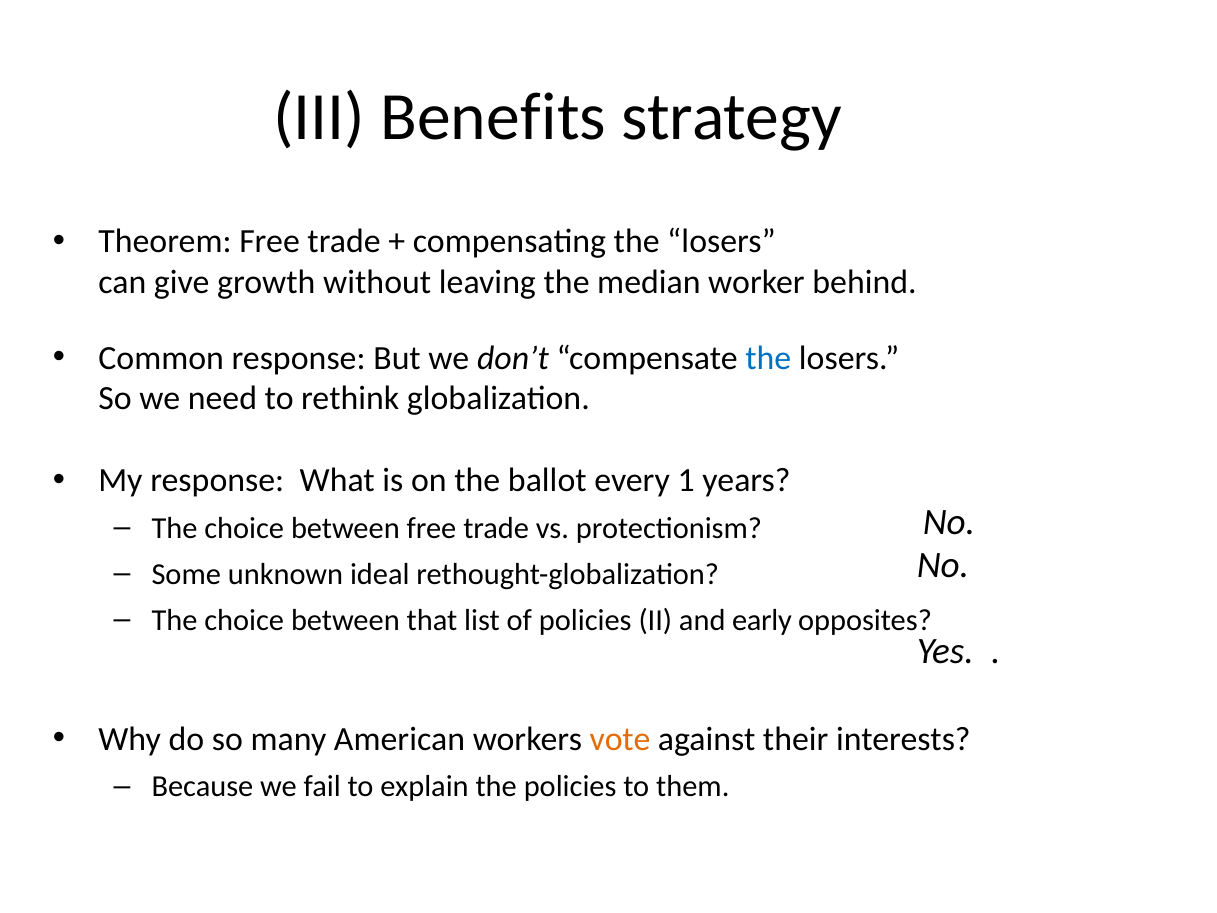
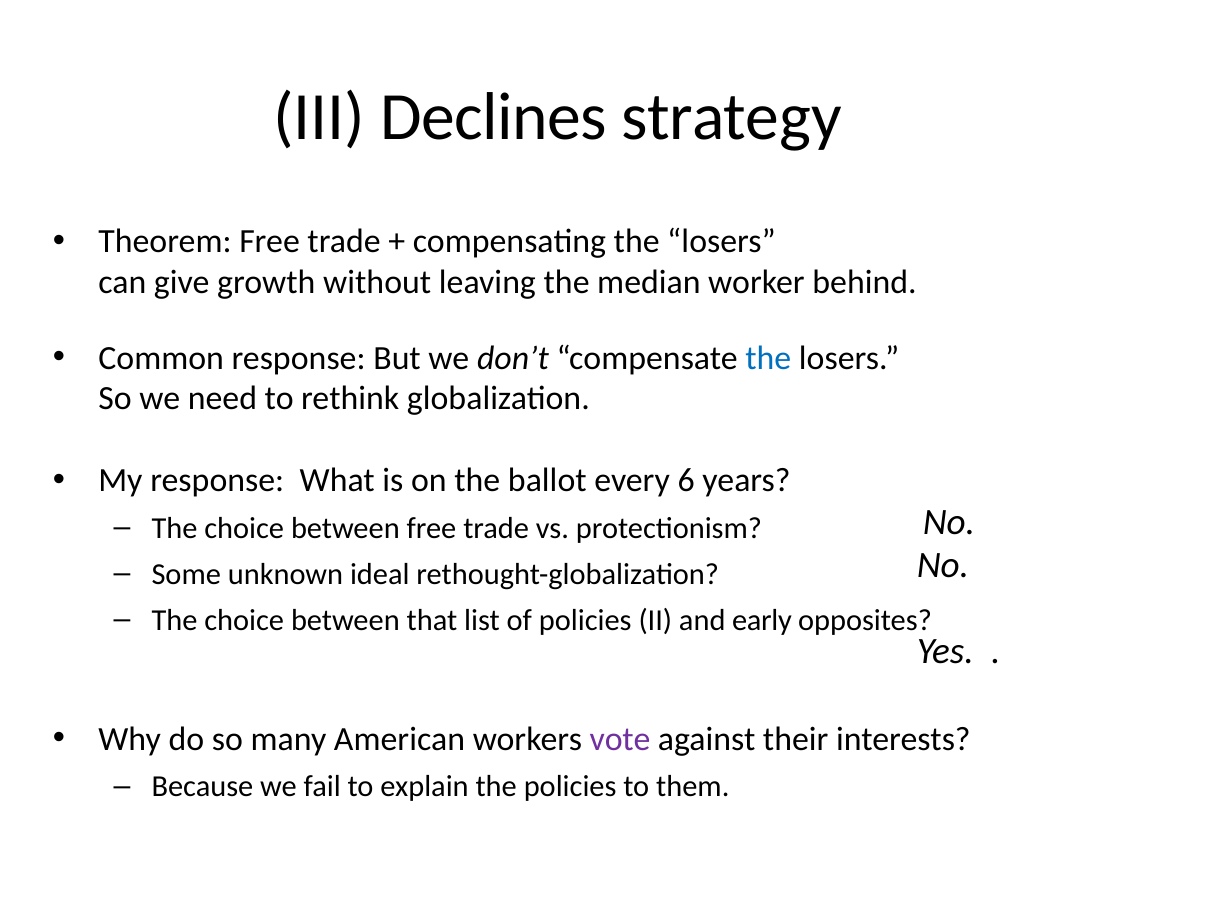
Benefits: Benefits -> Declines (494, 117)
1: 1 -> 6 (686, 480)
vote colour: orange -> purple (620, 739)
